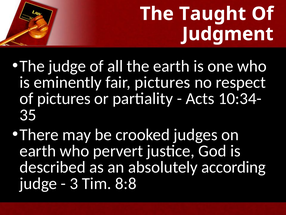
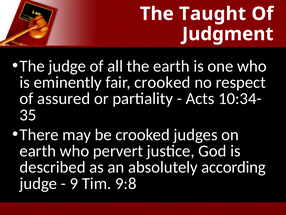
fair pictures: pictures -> crooked (162, 82)
of pictures: pictures -> assured (64, 98)
3: 3 -> 9 (74, 183)
8:8: 8:8 -> 9:8 (126, 183)
